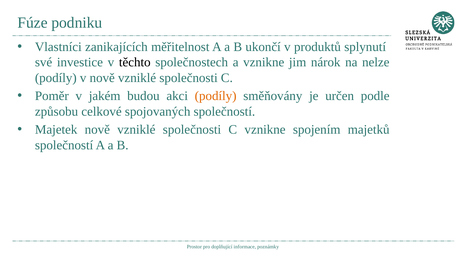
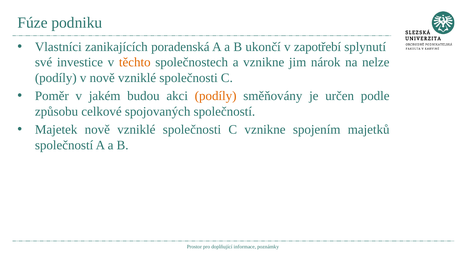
měřitelnost: měřitelnost -> poradenská (180, 47)
produktů: produktů -> zapotřebí (318, 47)
těchto colour: black -> orange (135, 62)
